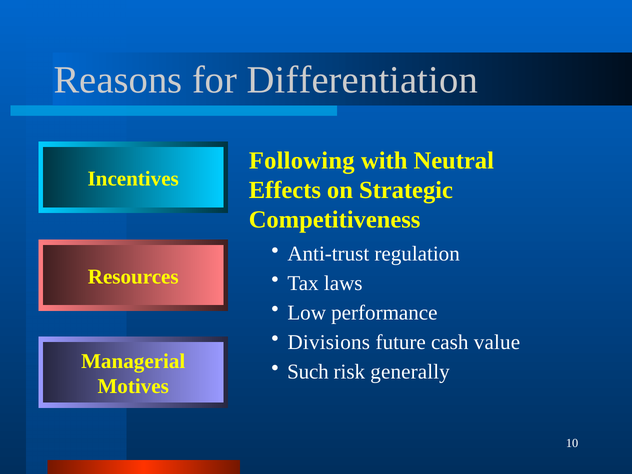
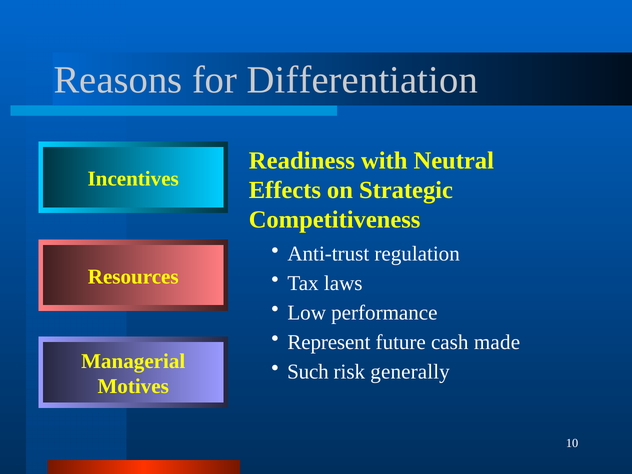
Following: Following -> Readiness (302, 161)
Divisions: Divisions -> Represent (329, 342)
value: value -> made (497, 342)
